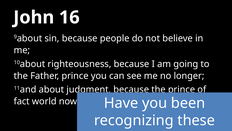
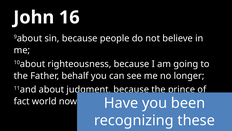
Father prince: prince -> behalf (75, 76)
